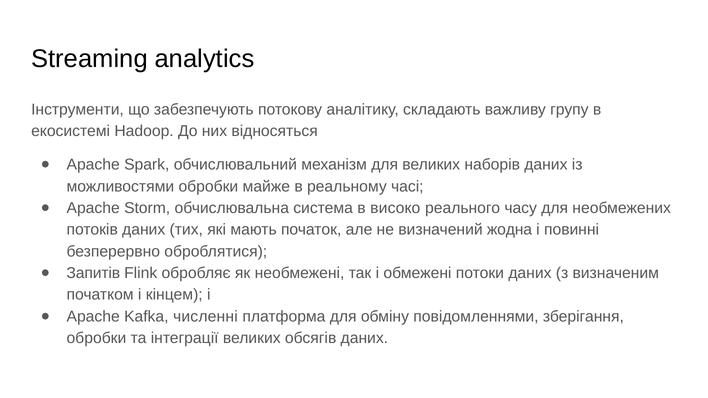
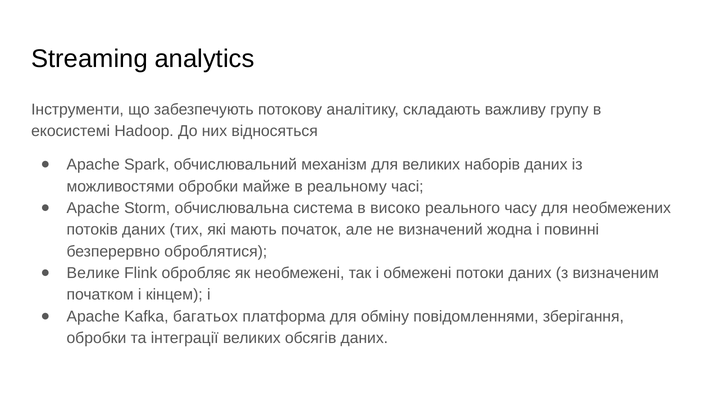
Запитів: Запитів -> Велике (93, 273)
численні: численні -> багатьох (205, 317)
